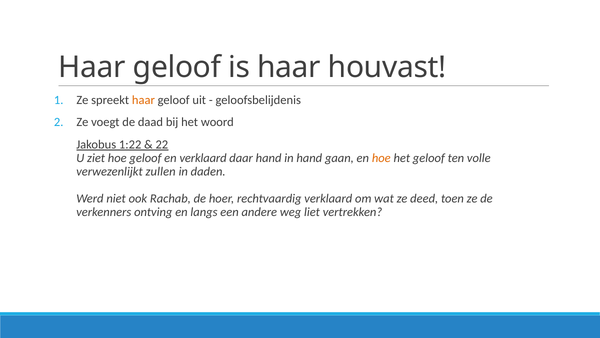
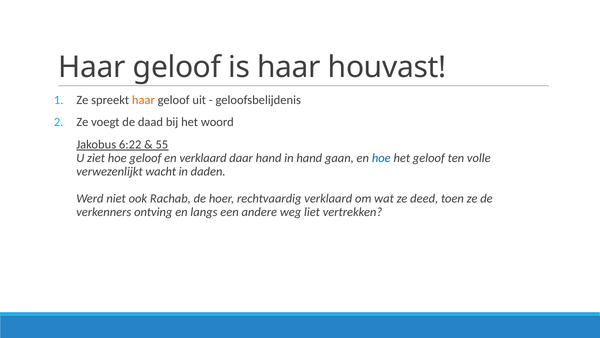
1:22: 1:22 -> 6:22 (130, 144)
22: 22 -> 55 (162, 144)
hoe colour: orange -> blue (381, 158)
zullen: zullen -> wacht (161, 171)
